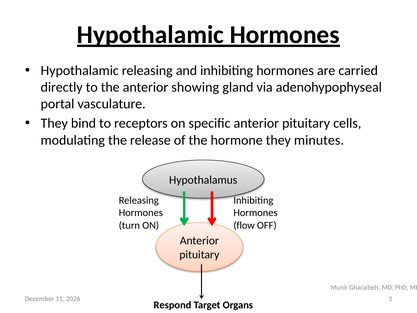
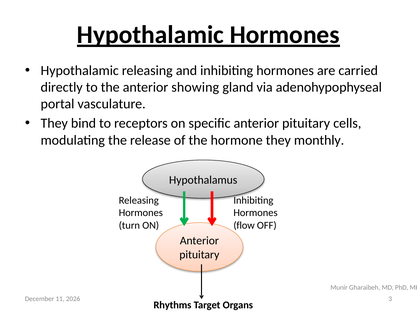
minutes: minutes -> monthly (319, 140)
Respond: Respond -> Rhythms (172, 305)
